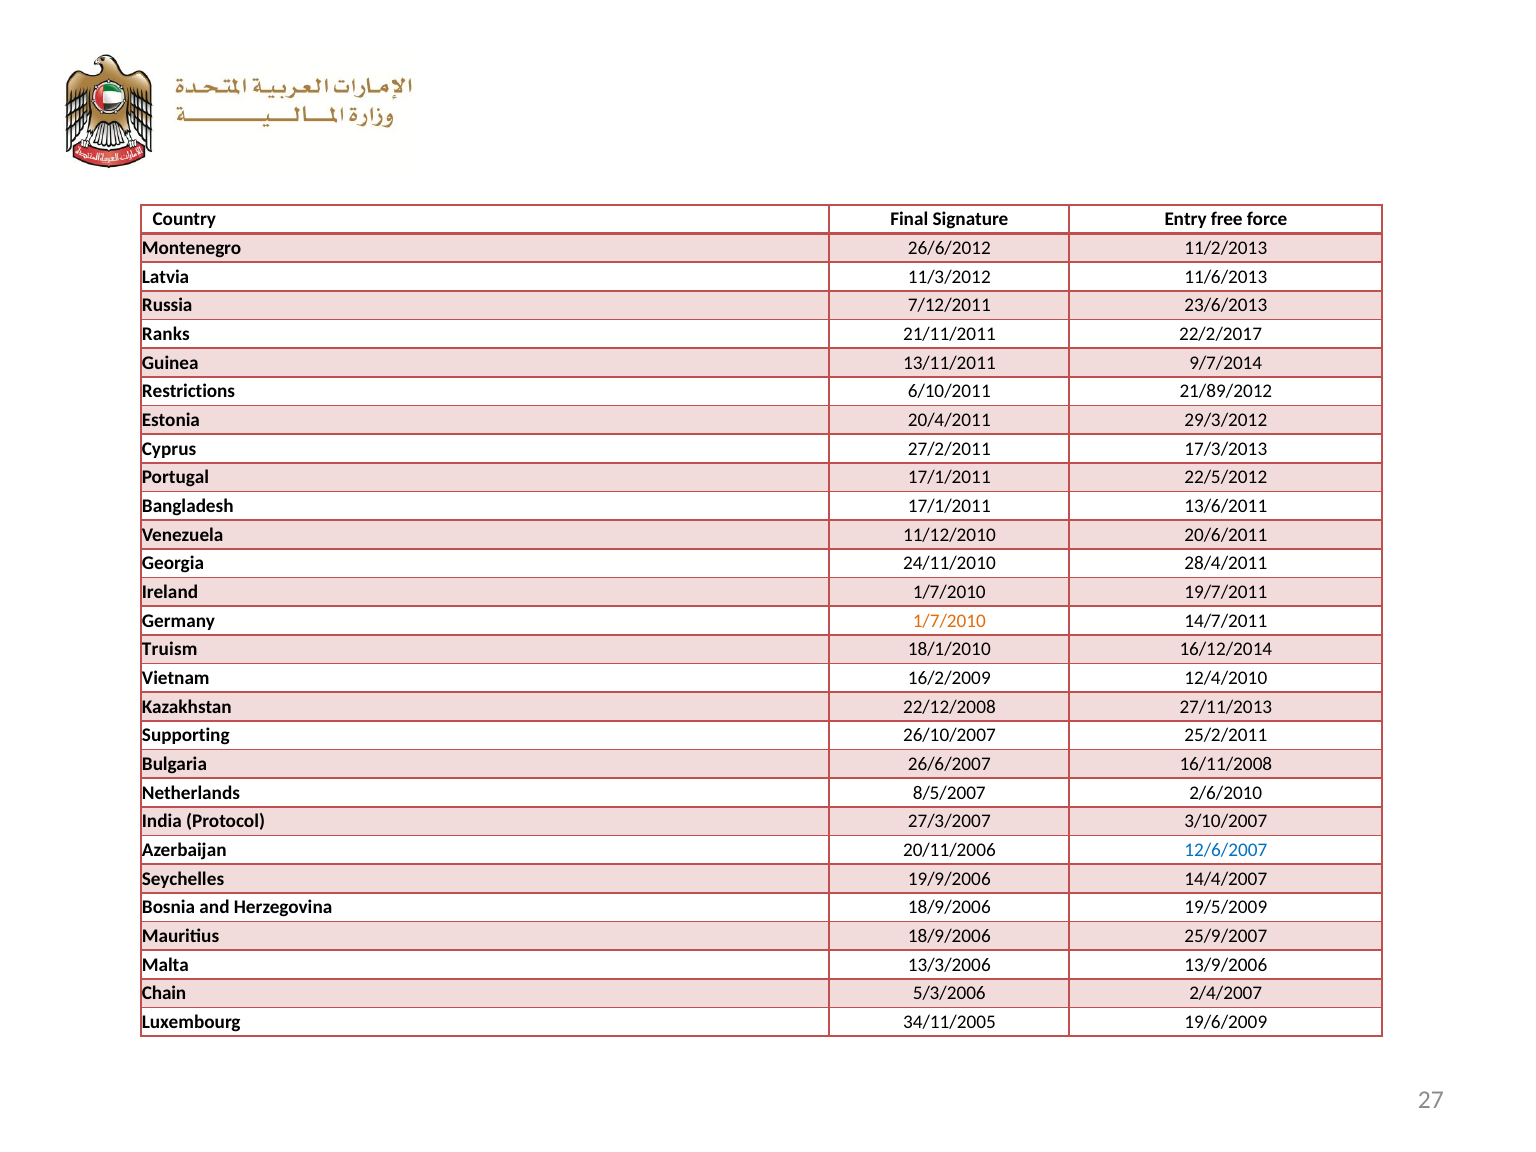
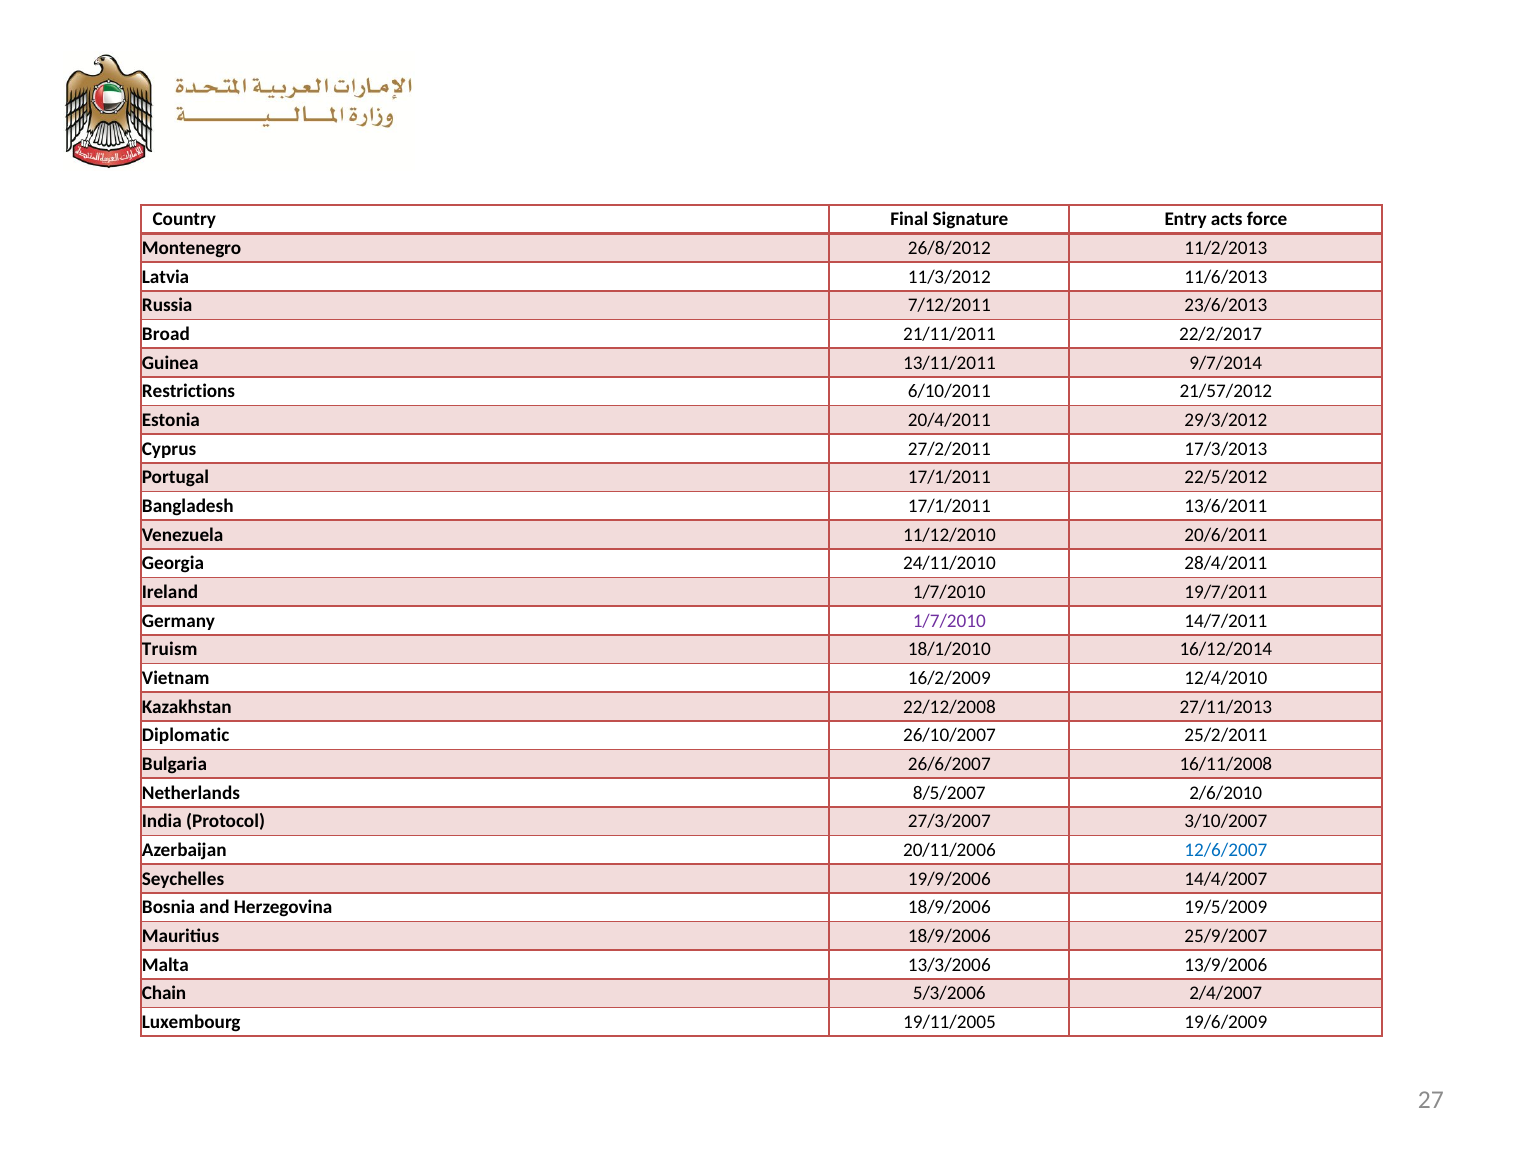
free: free -> acts (1227, 220)
26/6/2012: 26/6/2012 -> 26/8/2012 (949, 248)
Ranks: Ranks -> Broad (166, 334)
21/89/2012: 21/89/2012 -> 21/57/2012 (1226, 392)
1/7/2010 colour: orange -> purple (949, 621)
Supporting: Supporting -> Diplomatic (186, 735)
34/11/2005: 34/11/2005 -> 19/11/2005 (949, 1022)
